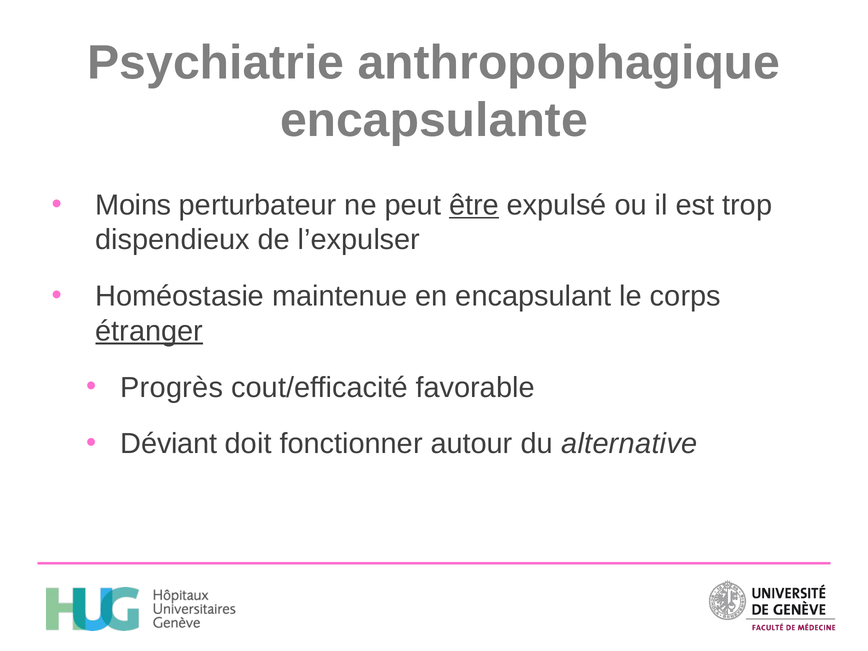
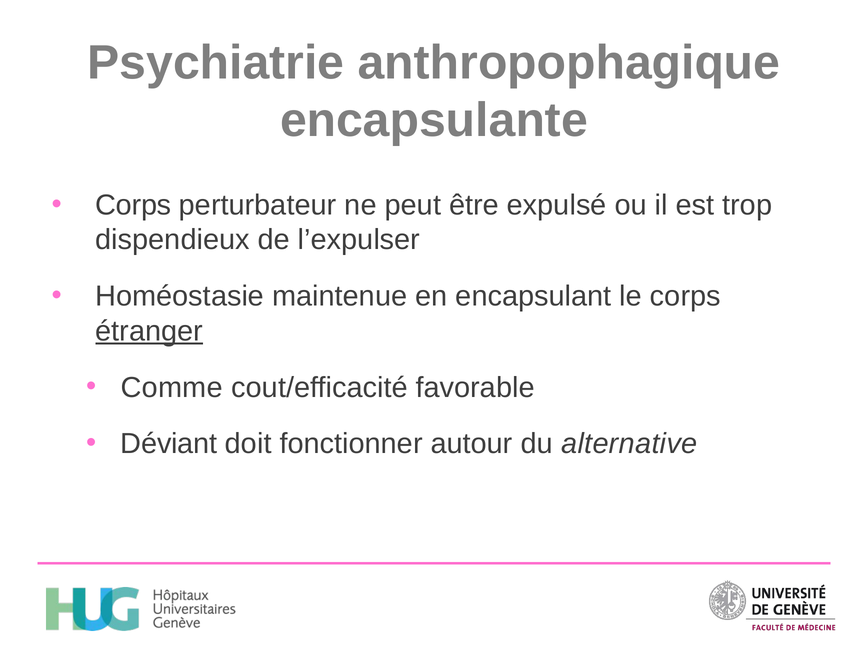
Moins: Moins -> Corps (133, 205)
être underline: present -> none (474, 205)
Progrès: Progrès -> Comme (172, 388)
